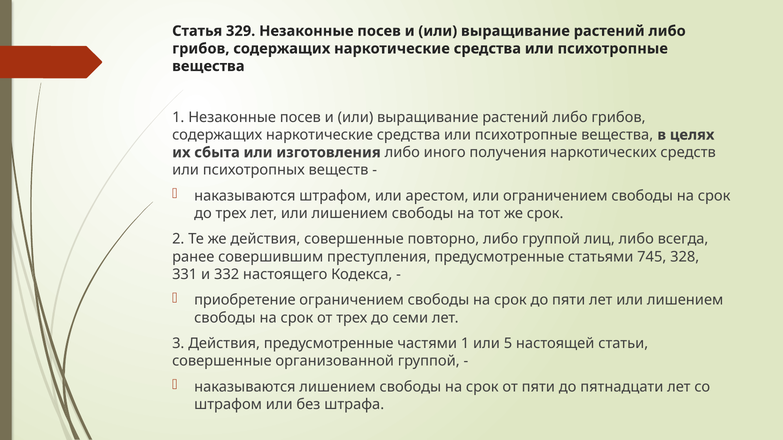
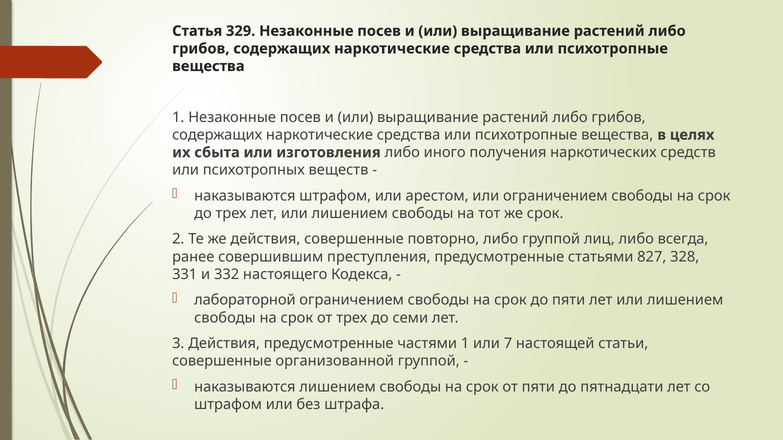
745: 745 -> 827 (652, 257)
приобретение: приобретение -> лабораторной (245, 300)
5: 5 -> 7 (508, 344)
